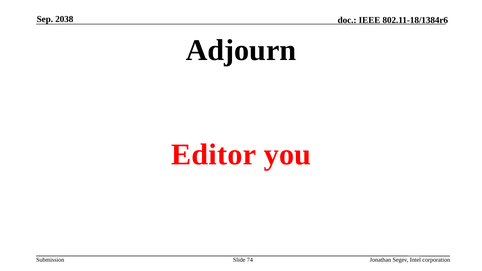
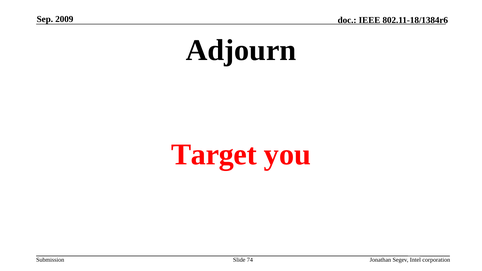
2038: 2038 -> 2009 (64, 19)
Editor: Editor -> Target (214, 155)
